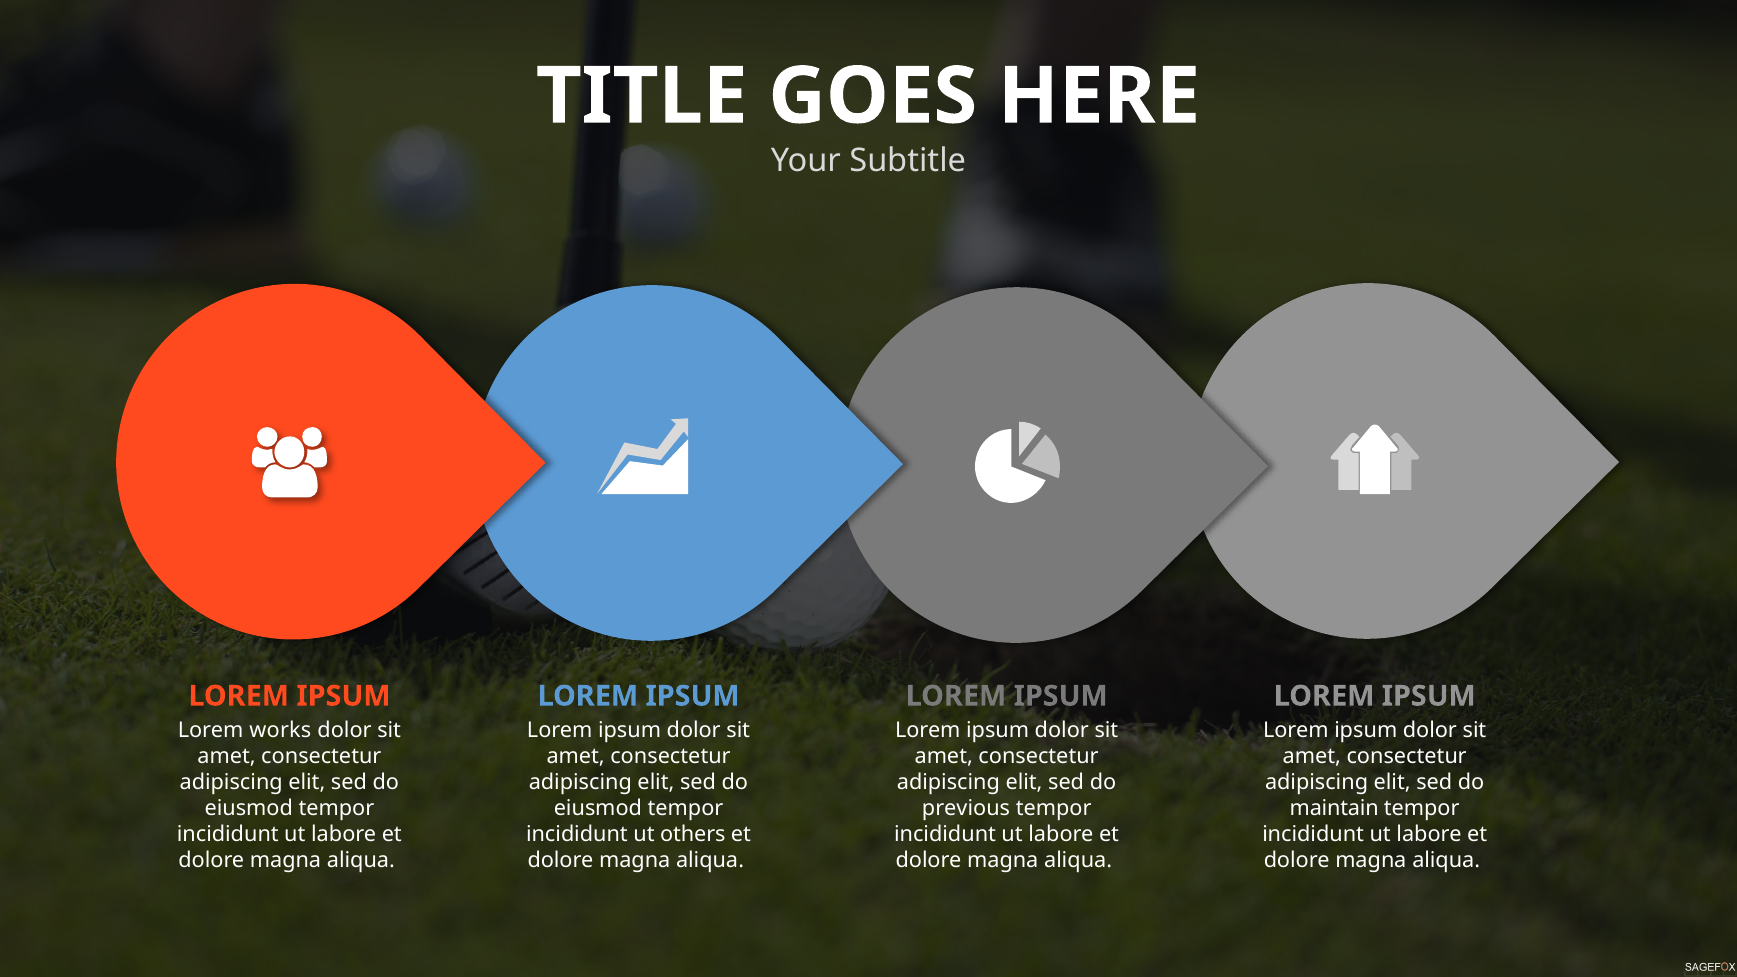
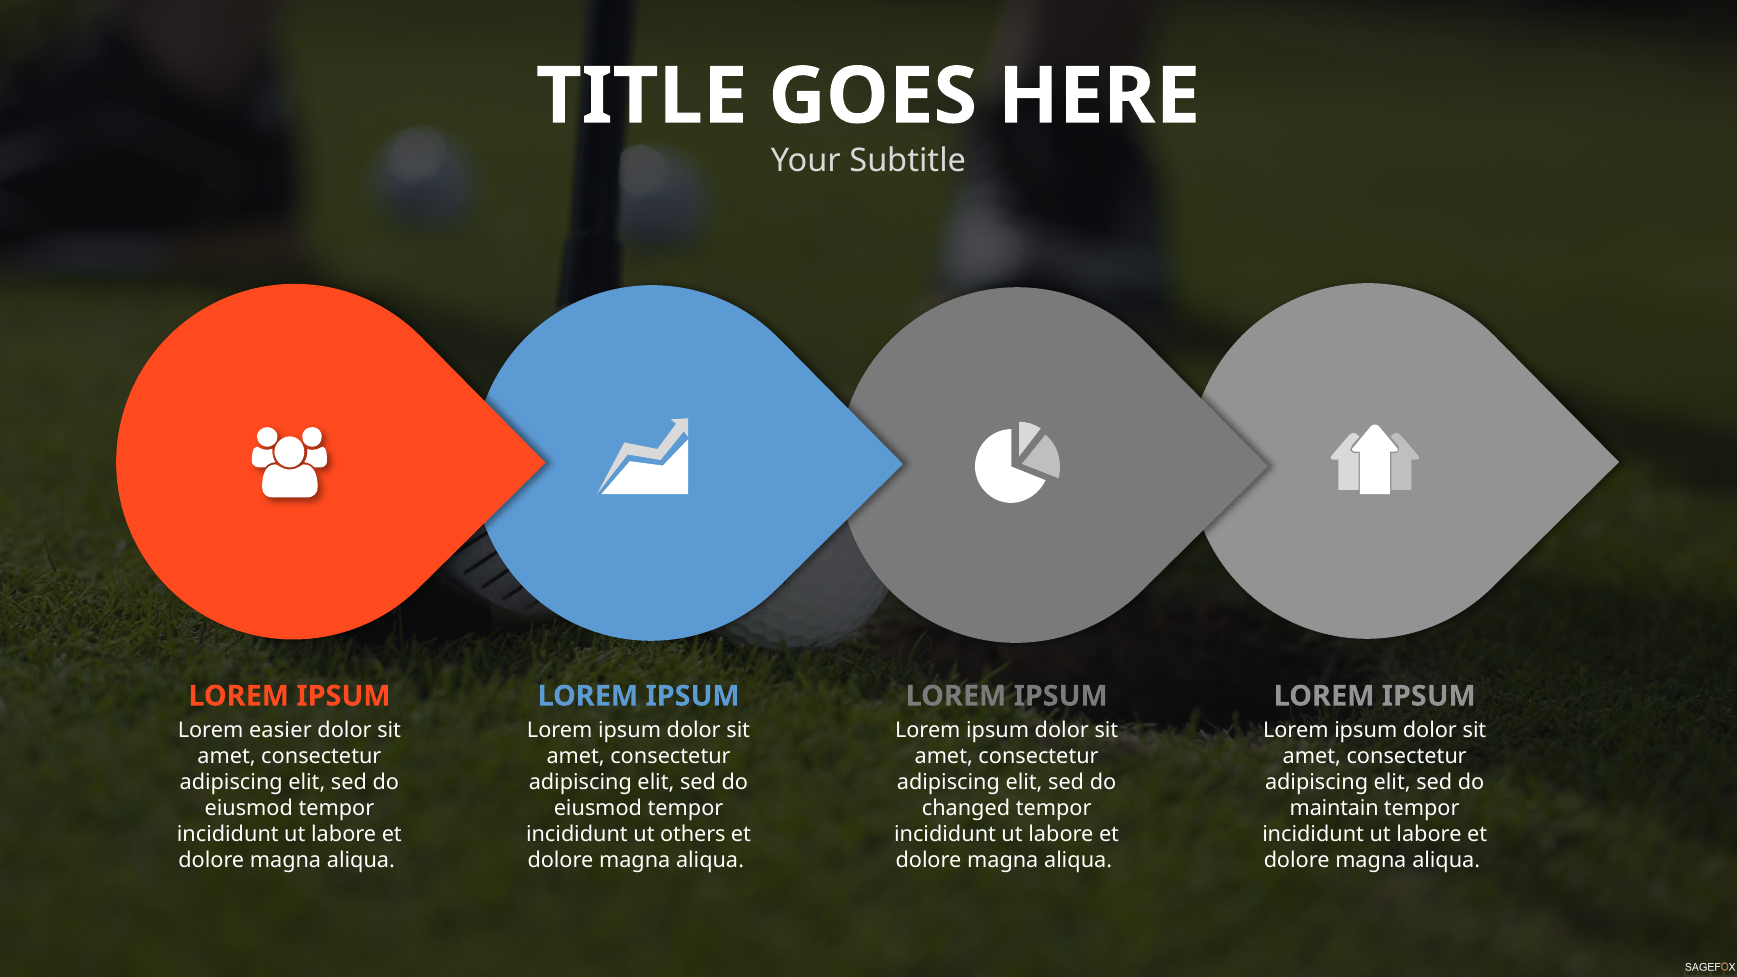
works: works -> easier (280, 730)
previous: previous -> changed (966, 808)
